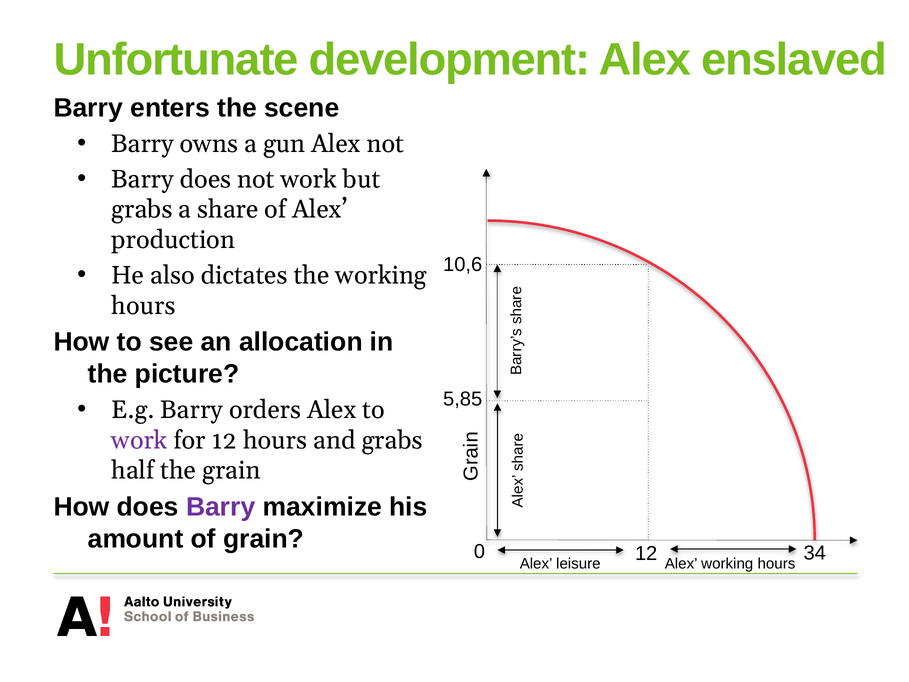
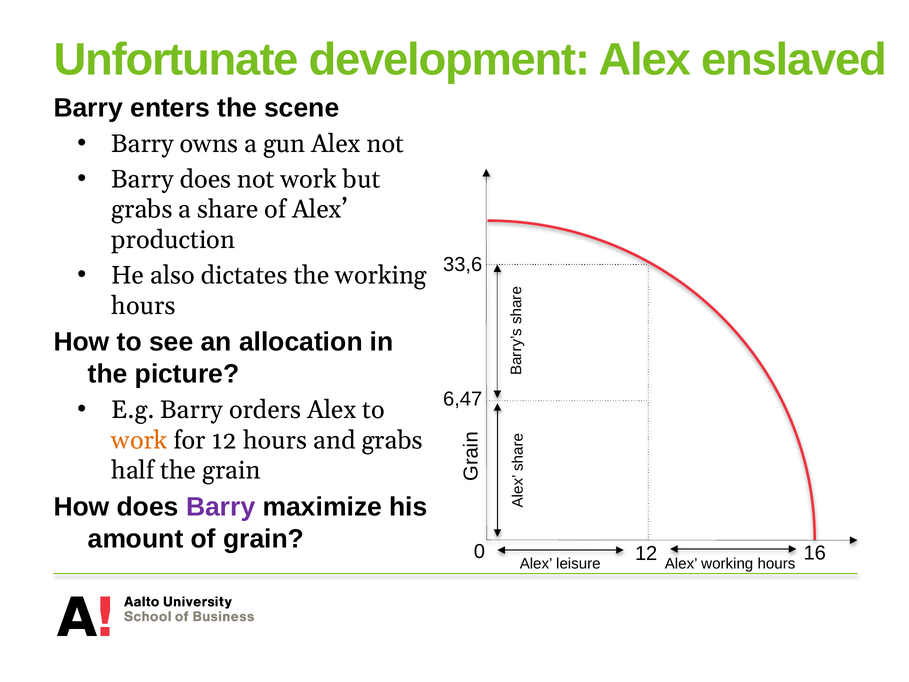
10,6: 10,6 -> 33,6 (463, 265)
5,85: 5,85 -> 6,47 (463, 399)
work colour: purple -> orange (139, 440)
34: 34 -> 16 (815, 553)
